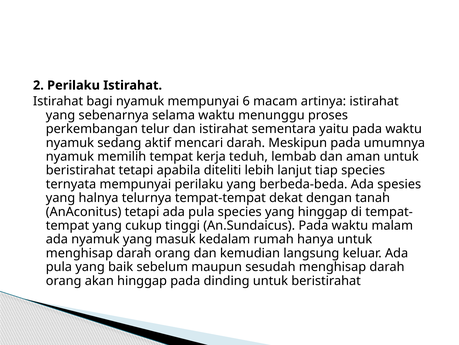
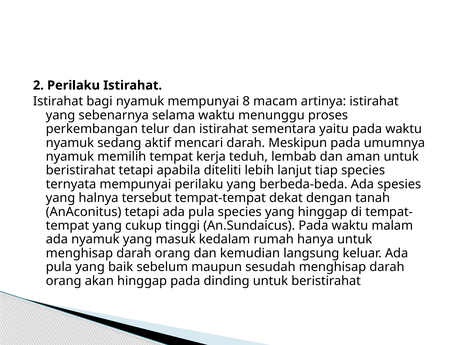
6: 6 -> 8 (246, 101)
telurnya: telurnya -> tersebut (147, 198)
